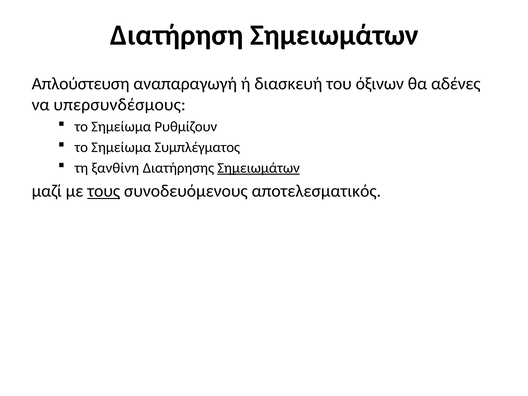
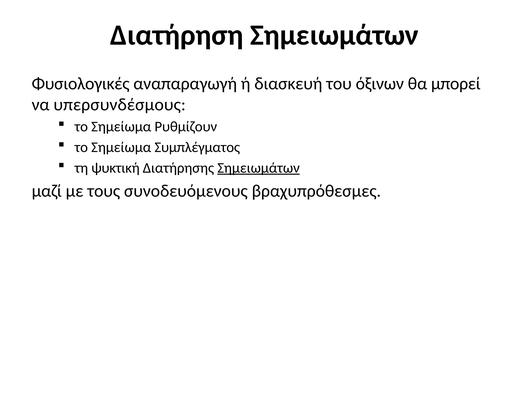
Απλούστευση: Απλούστευση -> Φυσιολογικές (81, 84)
αδένες: αδένες -> μπορεί (456, 84)
ξανθίνη: ξανθίνη -> ψυκτική (115, 168)
τους underline: present -> none (104, 191)
αποτελεσματικός: αποτελεσματικός -> βραχυπρόθεσμες (316, 191)
